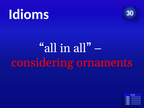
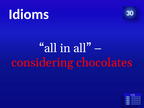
ornaments: ornaments -> chocolates (104, 63)
